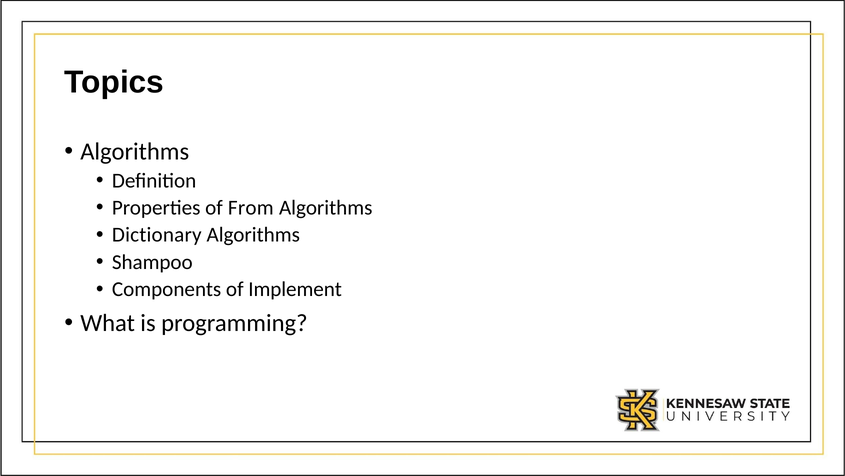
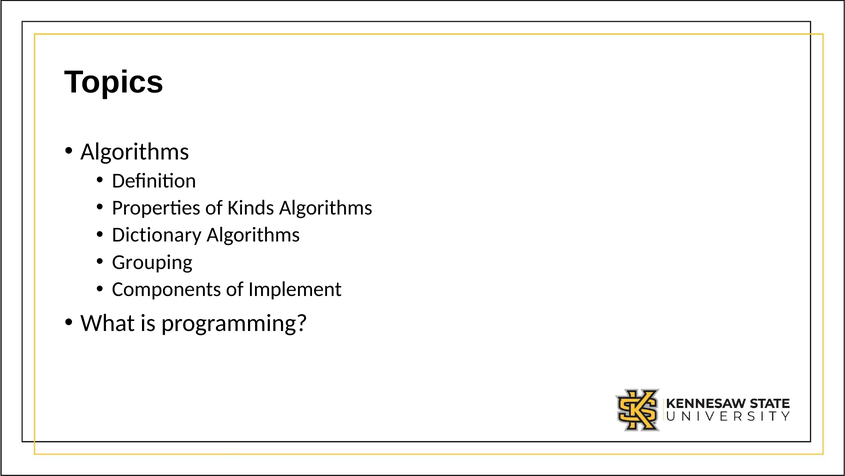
From: From -> Kinds (251, 207)
Shampoo: Shampoo -> Grouping (152, 262)
